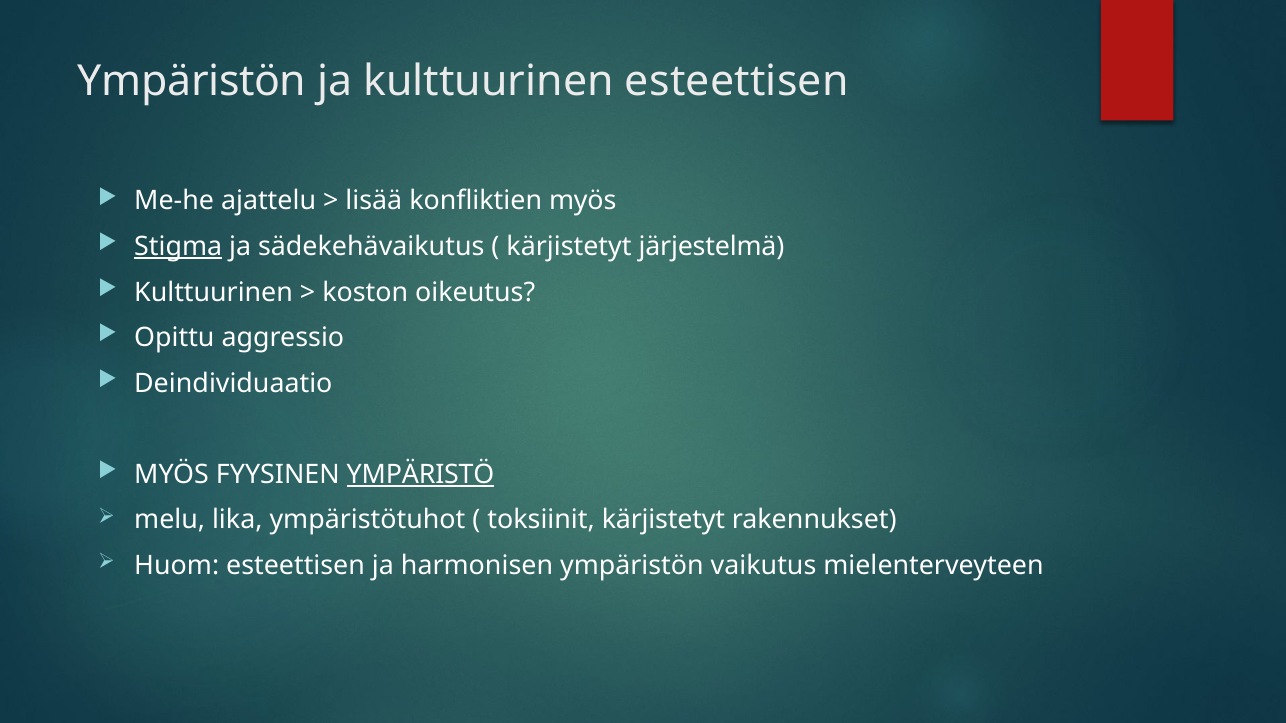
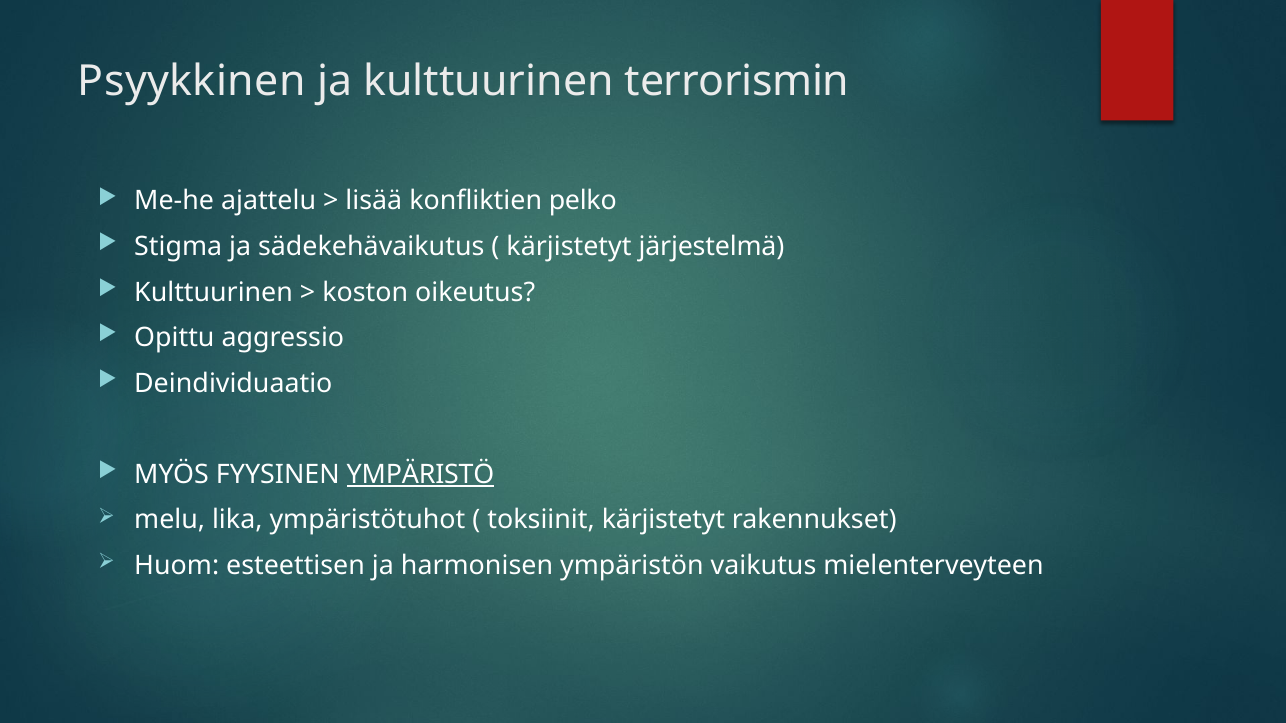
Ympäristön: Ympäristön -> Psyykkinen (192, 81)
kulttuurinen esteettisen: esteettisen -> terrorismin (737, 81)
konfliktien myös: myös -> pelko (583, 201)
Stigma underline: present -> none (178, 247)
